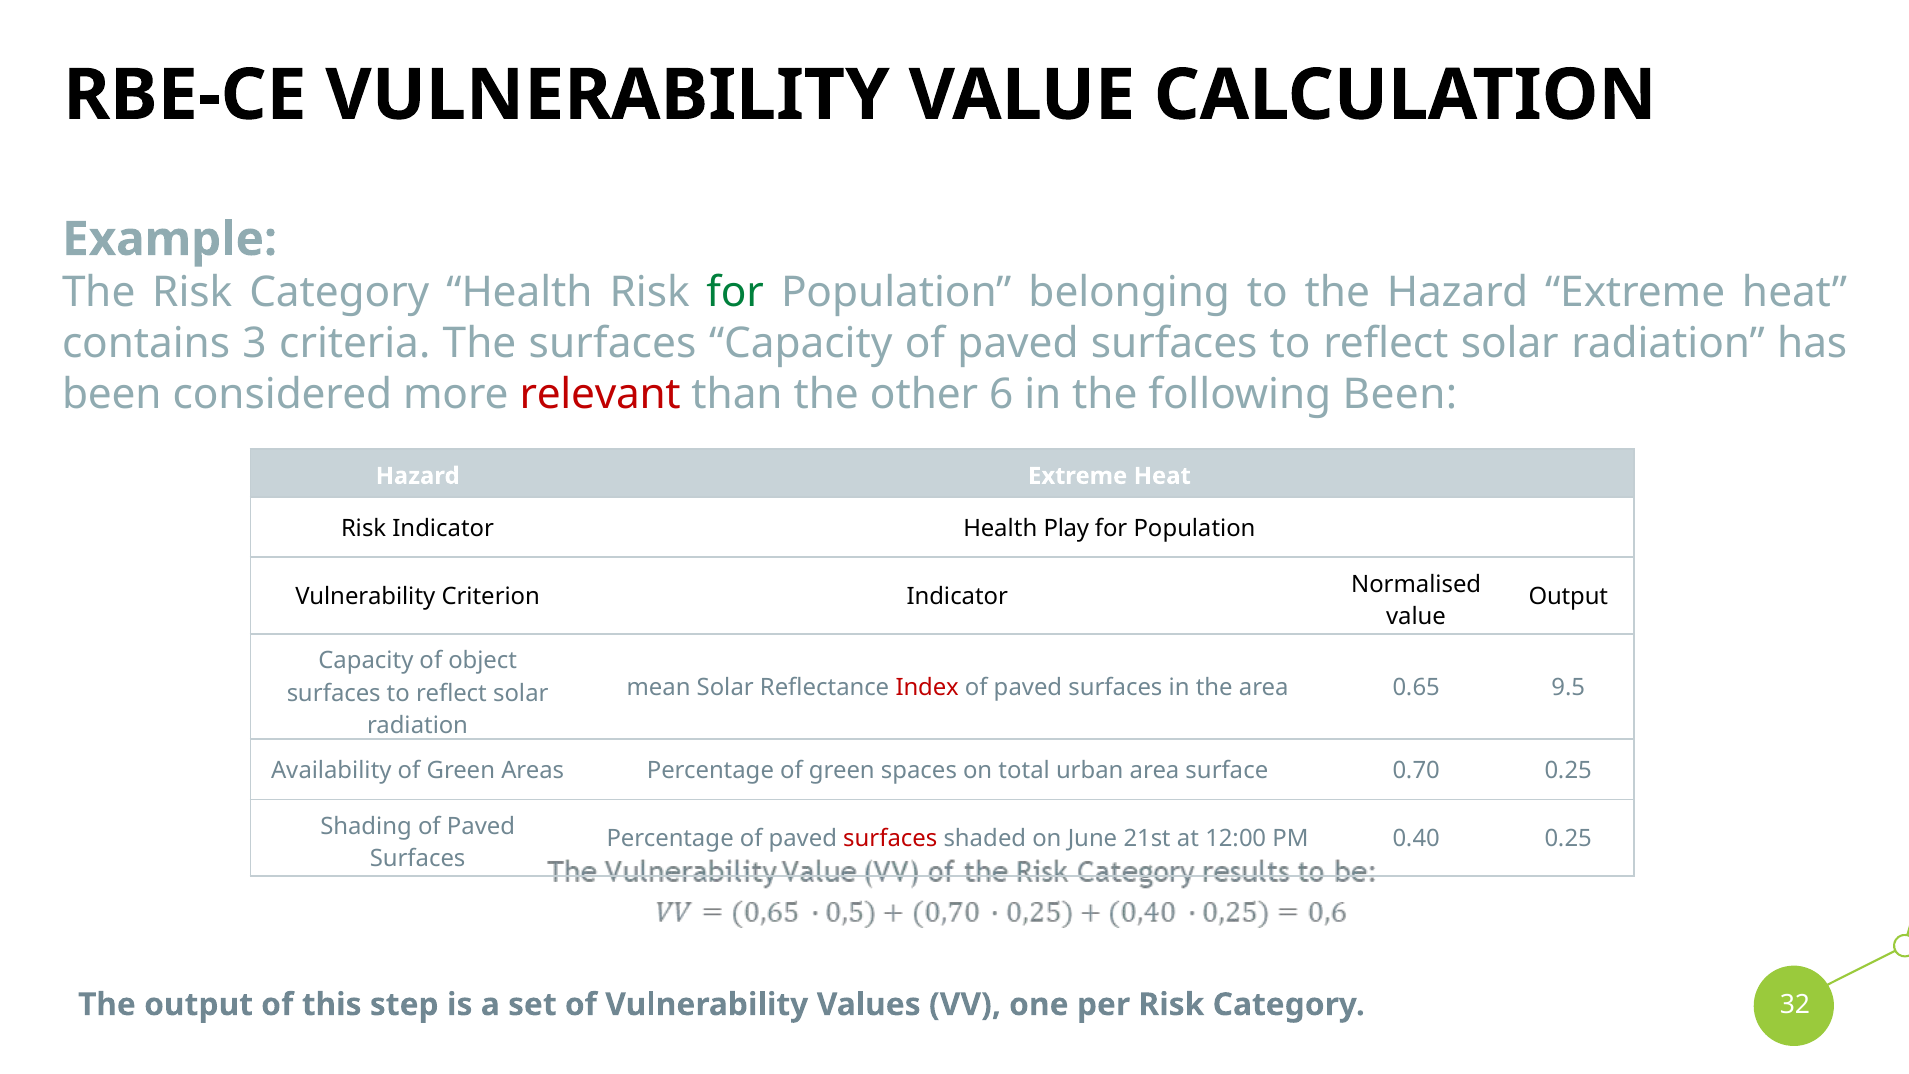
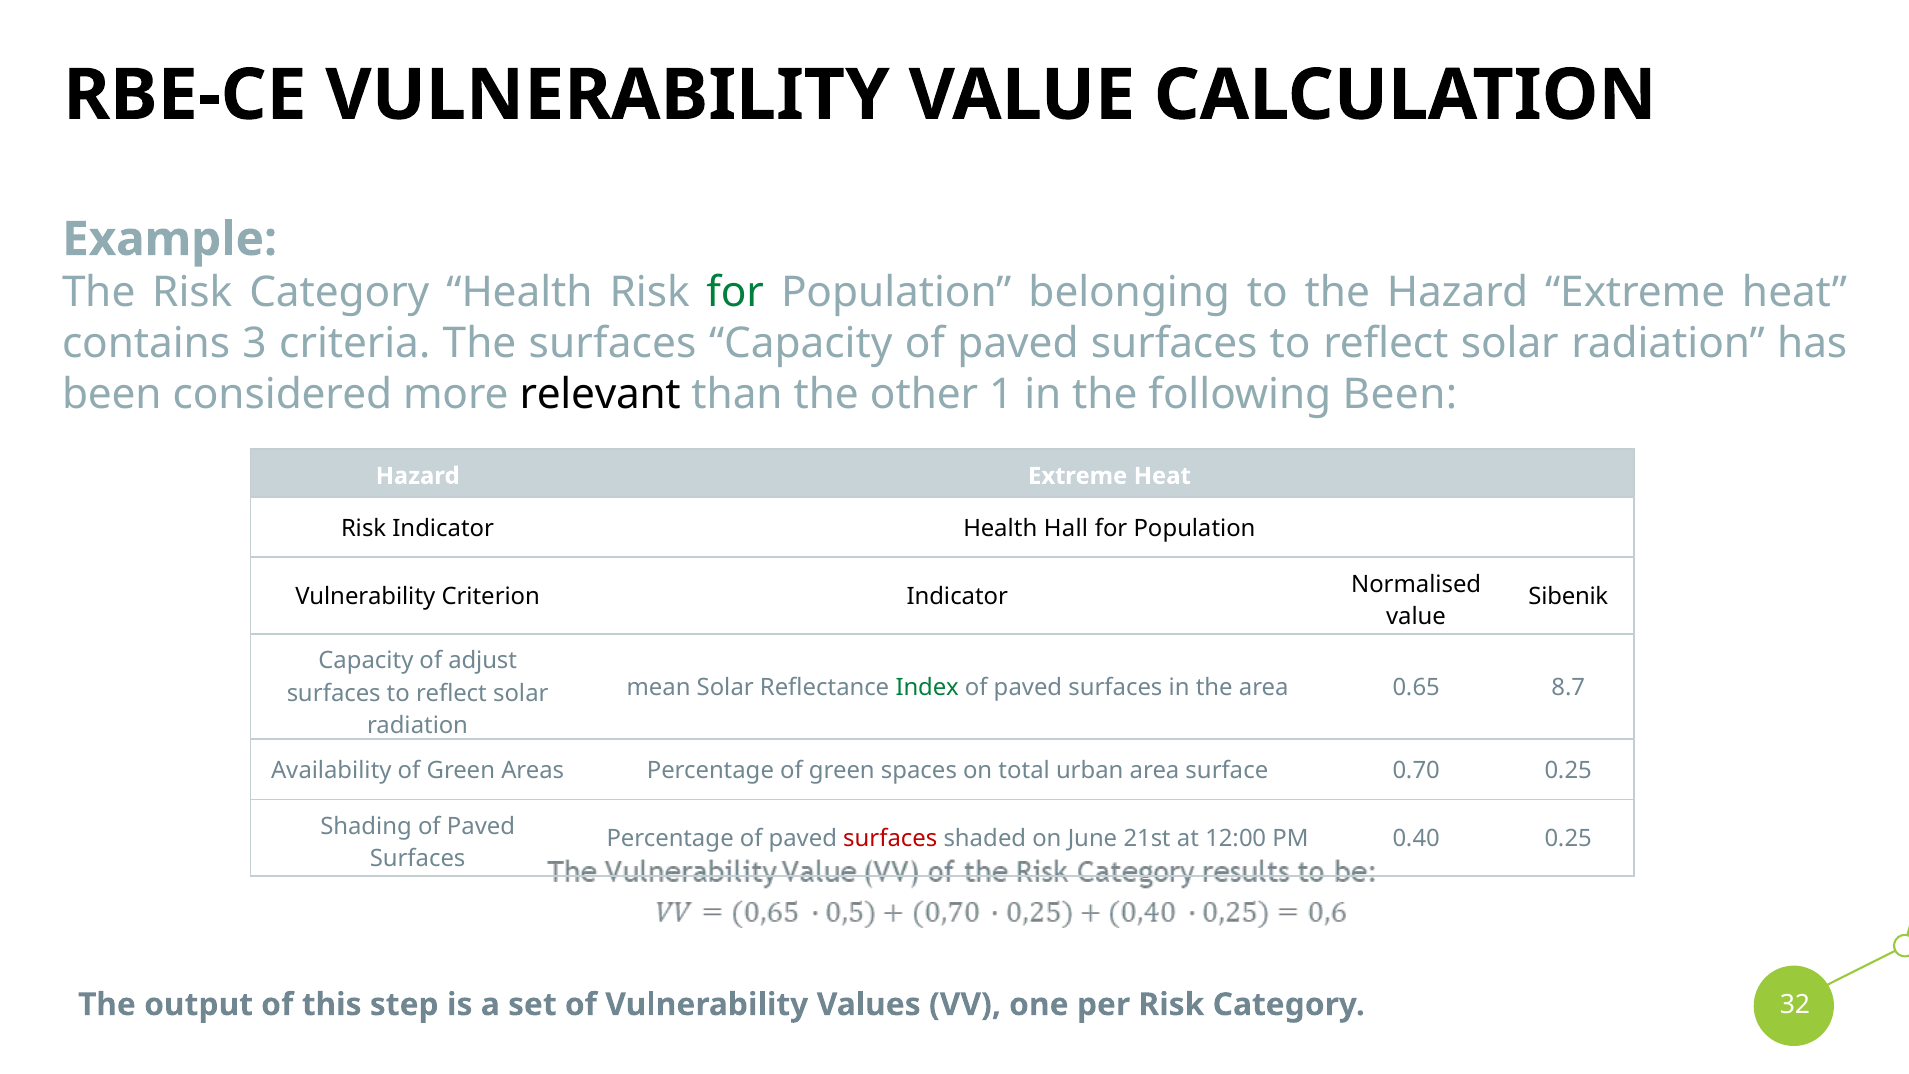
relevant colour: red -> black (600, 395)
6: 6 -> 1 (1001, 395)
Play: Play -> Hall (1066, 528)
Output: Output -> Sibenik (1568, 597)
object: object -> adjust (483, 661)
Index colour: red -> green (927, 688)
9.5: 9.5 -> 8.7 (1568, 688)
